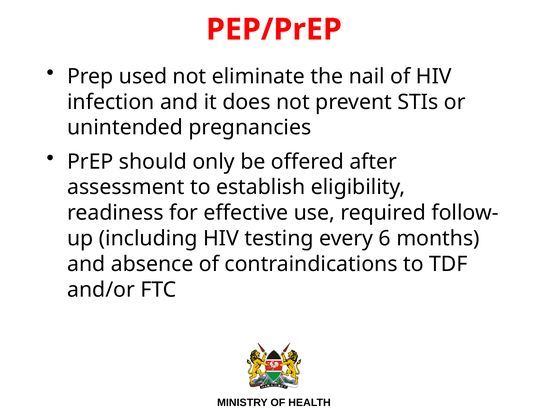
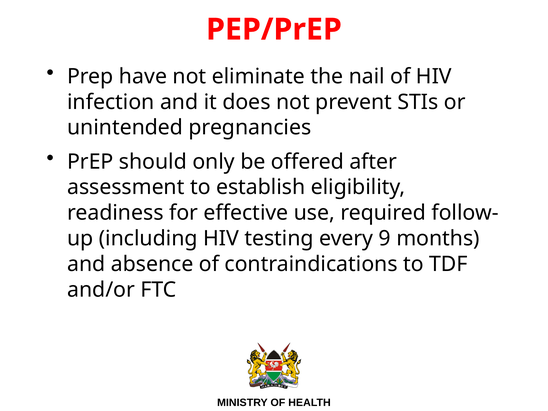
used: used -> have (143, 76)
6: 6 -> 9 (385, 238)
